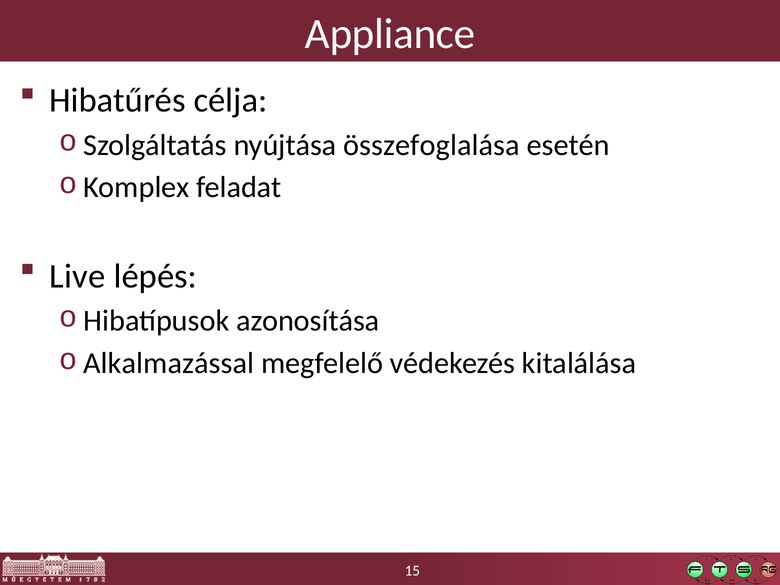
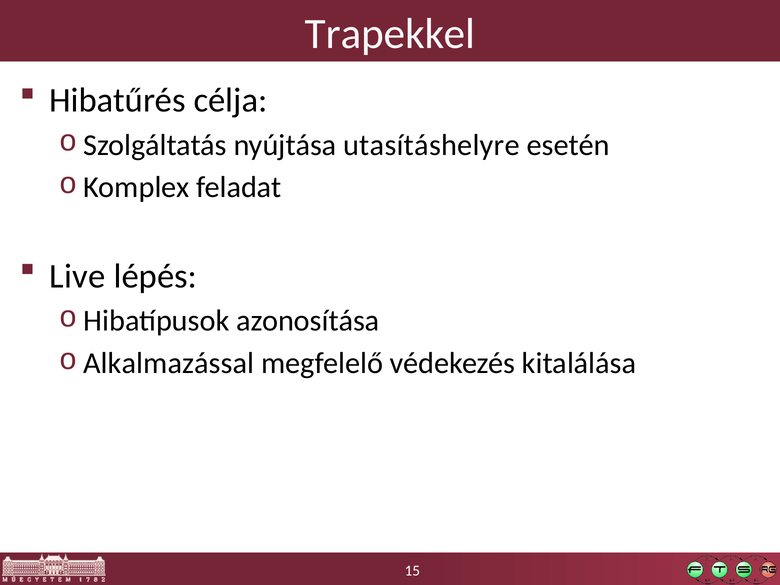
Appliance: Appliance -> Trapekkel (390, 34)
összefoglalása: összefoglalása -> utasításhelyre (431, 145)
